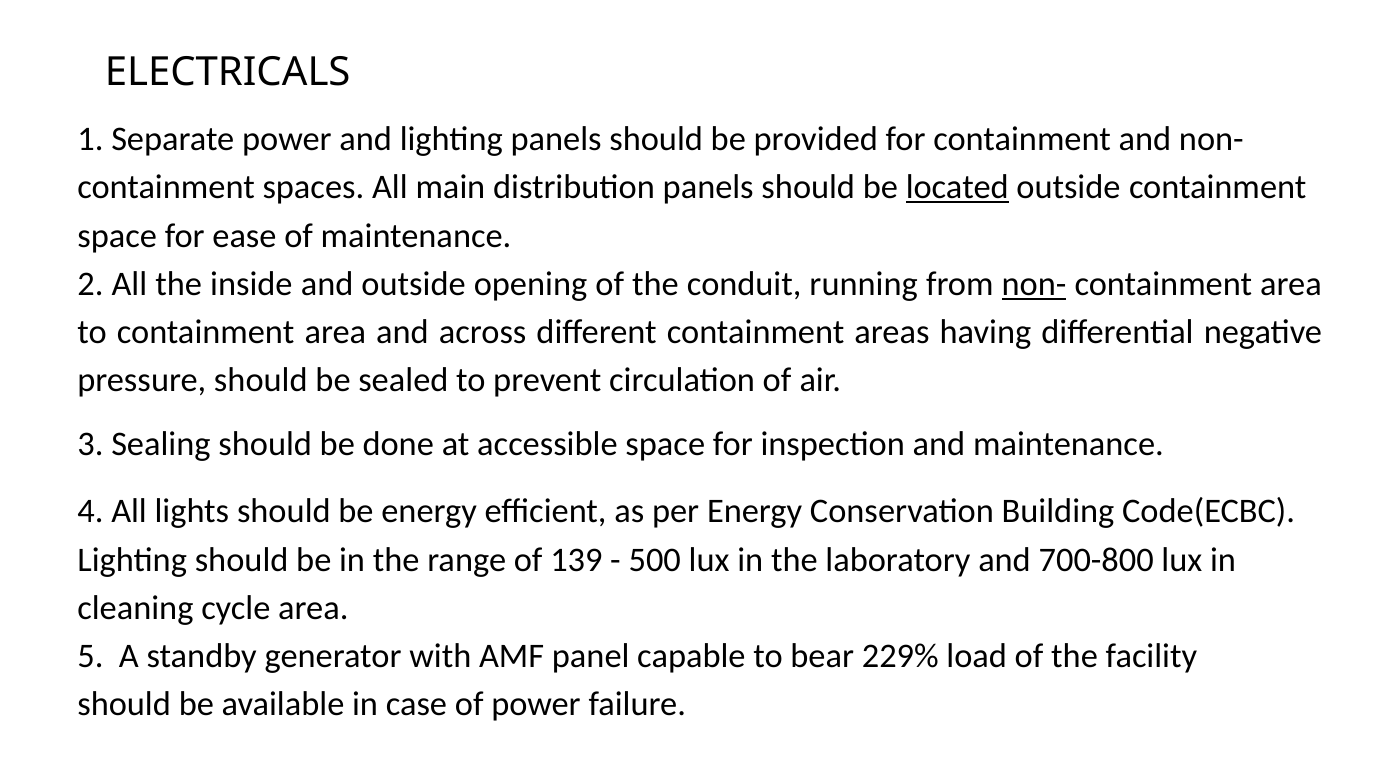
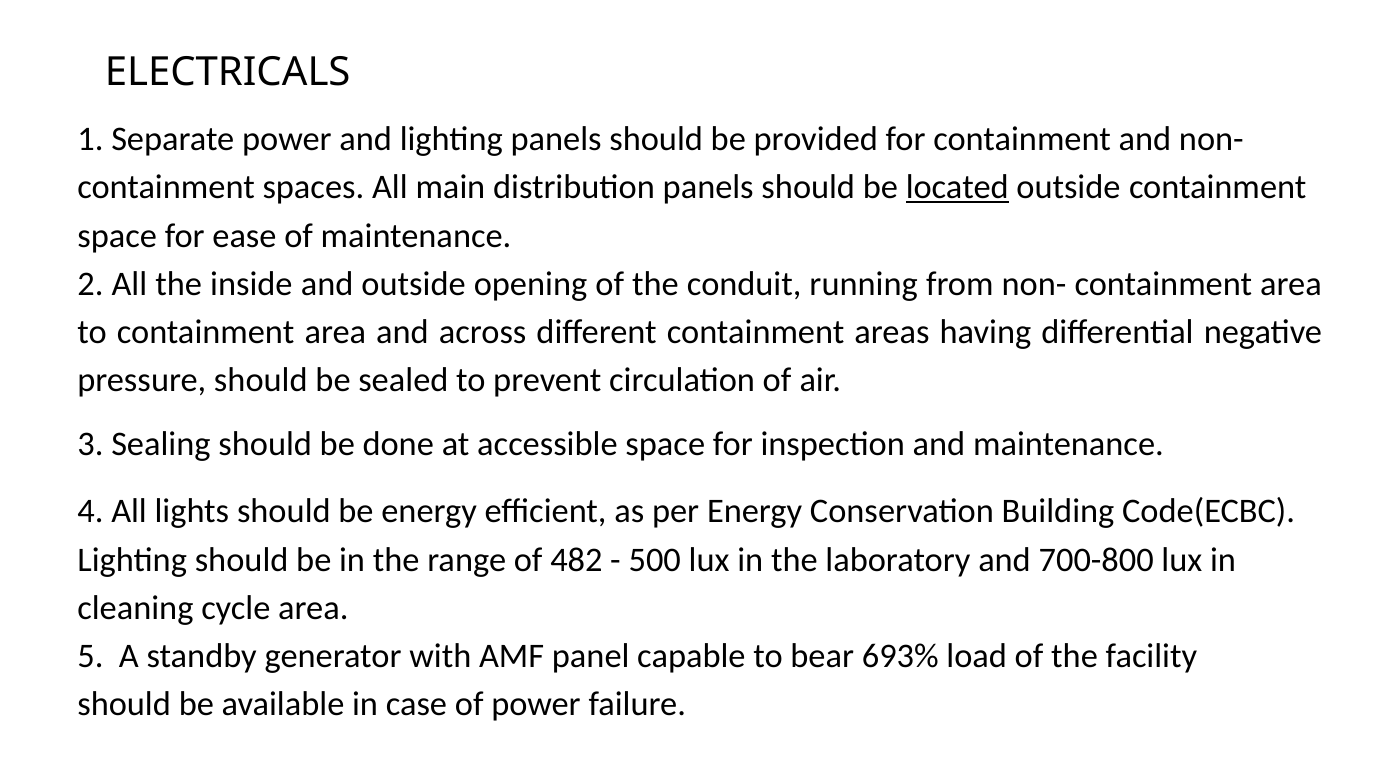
non- underline: present -> none (1034, 284)
139: 139 -> 482 (576, 560)
229%: 229% -> 693% (900, 656)
